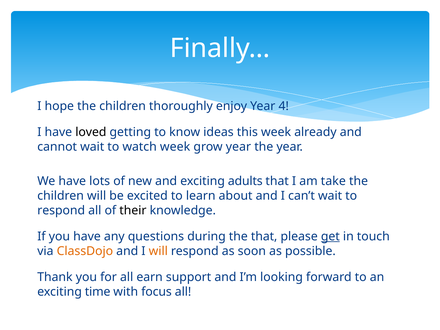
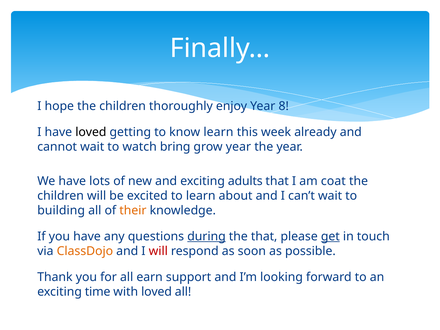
4: 4 -> 8 (284, 106)
know ideas: ideas -> learn (218, 132)
watch week: week -> bring (175, 147)
take: take -> coat (333, 181)
respond: respond -> building (61, 210)
their colour: black -> orange (133, 210)
during underline: none -> present (206, 237)
will colour: orange -> red (158, 251)
with focus: focus -> loved (157, 292)
